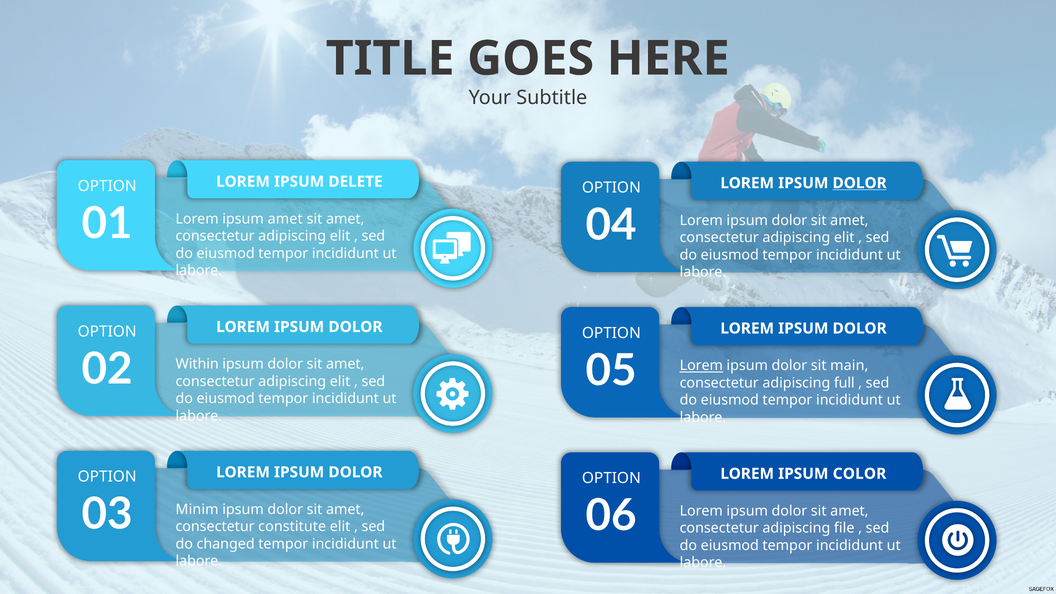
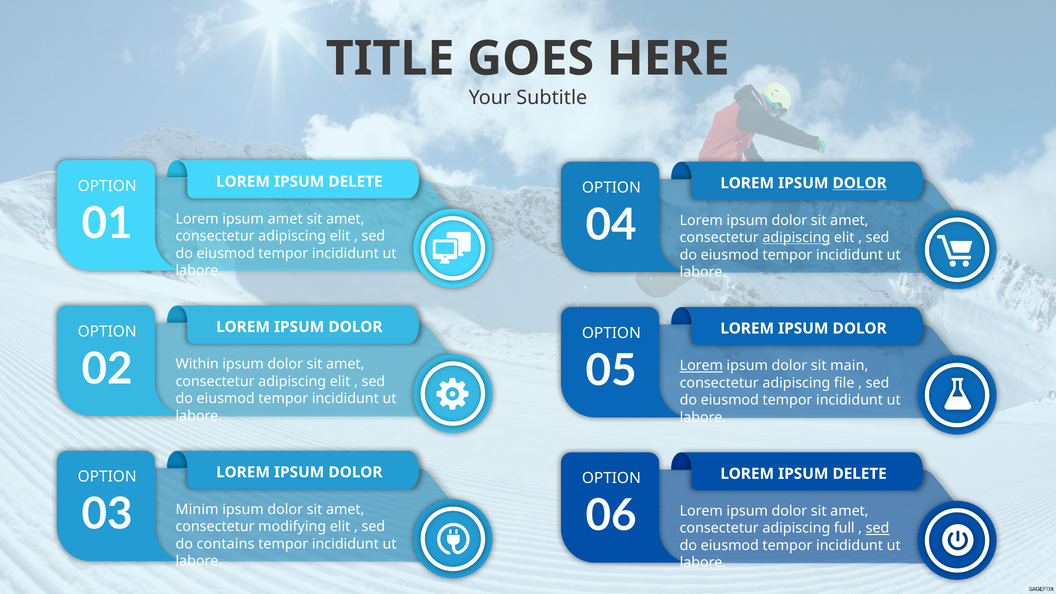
adipiscing underline: none -> present (796, 238)
full: full -> file (844, 383)
COLOR: COLOR -> DELETE (860, 474)
constitute: constitute -> modifying (292, 527)
file: file -> full (844, 528)
sed underline: none -> present (878, 528)
changed: changed -> contains (226, 544)
